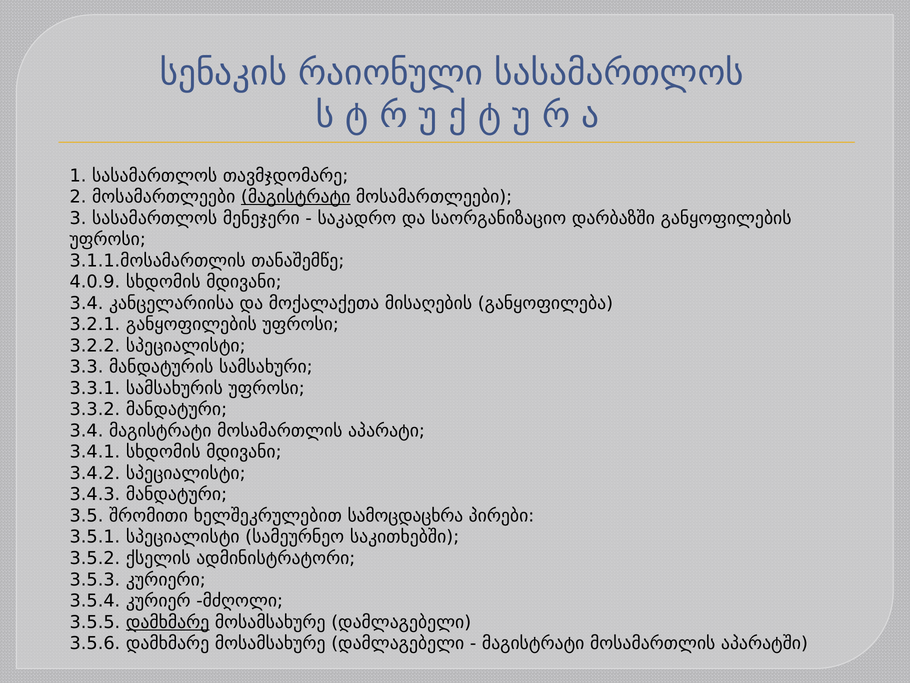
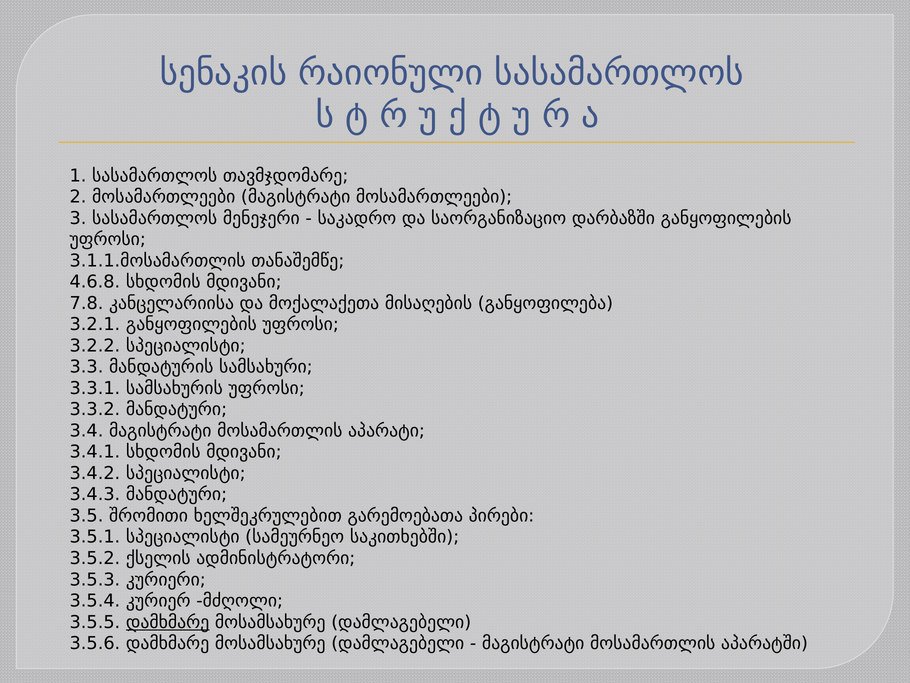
მაგისტრატი underline: present -> none (296, 197)
4.0.9: 4.0.9 -> 4.6.8 (95, 282)
3.4: 3.4 -> 7.8 (86, 303)
სამოცდაცხრა: სამოცდაცხრა -> გარემოებათა (405, 516)
